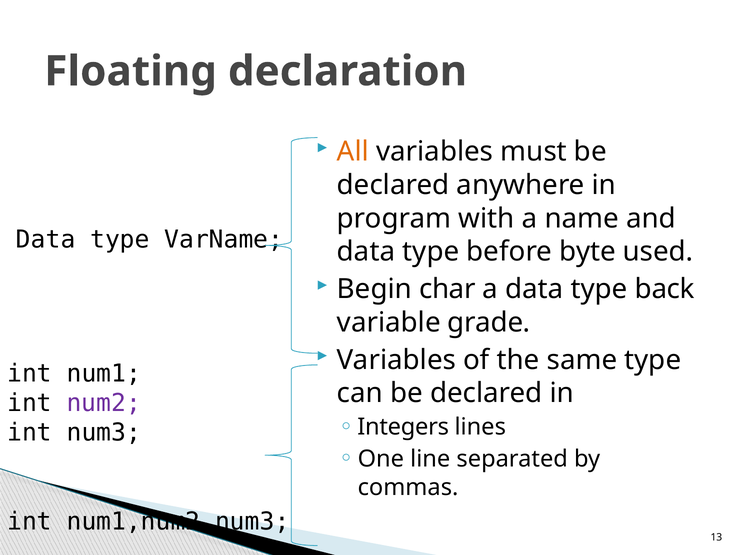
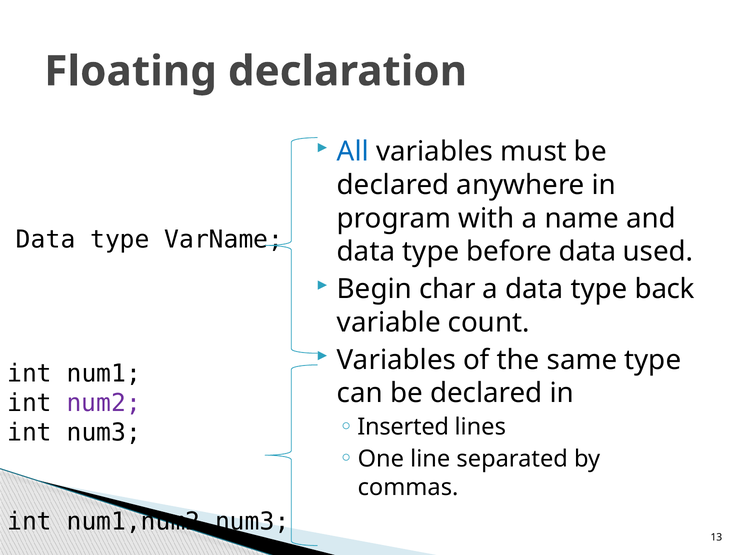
All colour: orange -> blue (353, 152)
before byte: byte -> data (588, 252)
grade: grade -> count (489, 322)
Integers: Integers -> Inserted (403, 427)
